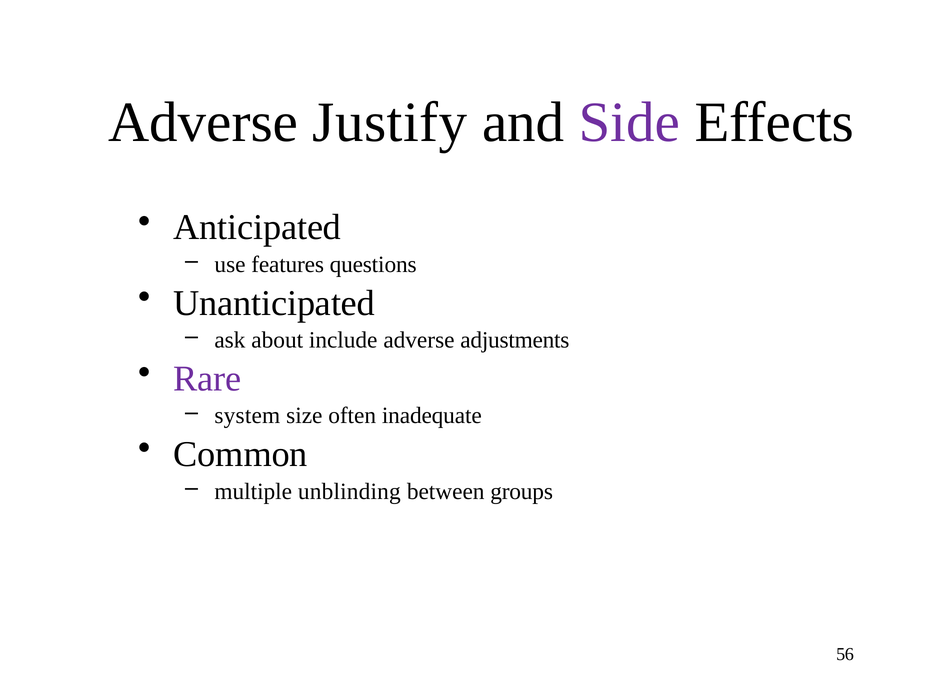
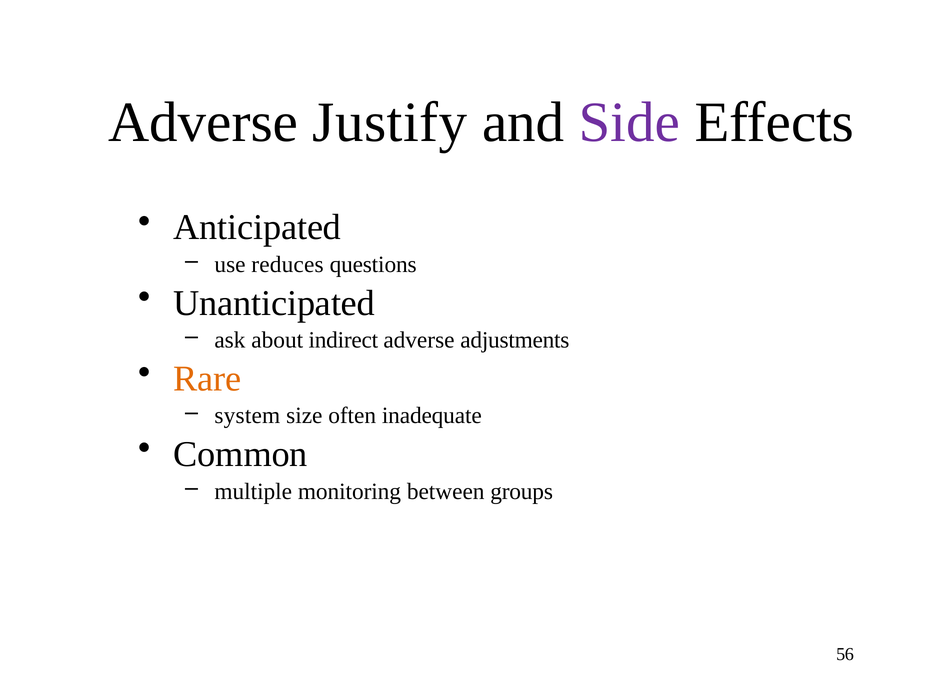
features: features -> reduces (287, 265)
include: include -> indirect (343, 340)
Rare colour: purple -> orange (207, 379)
unblinding: unblinding -> monitoring (349, 492)
